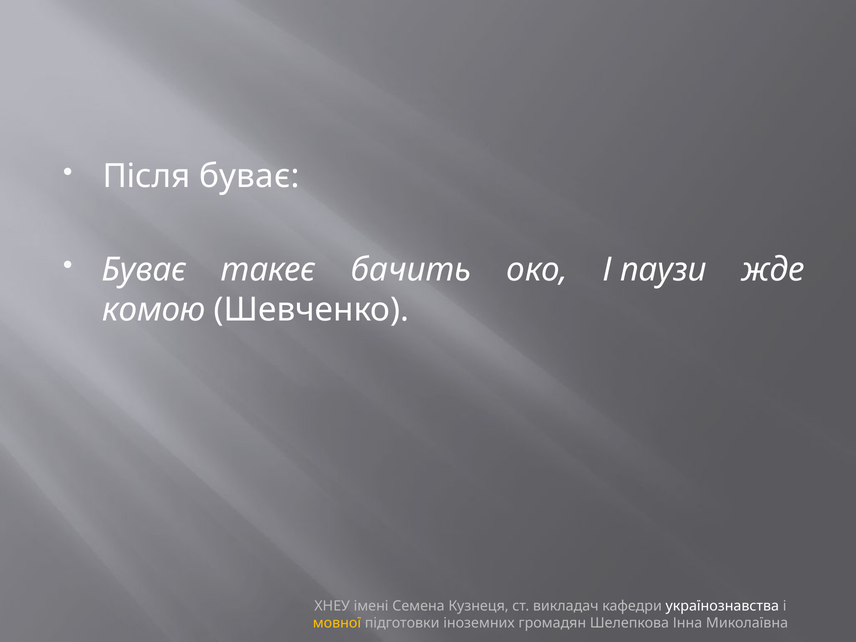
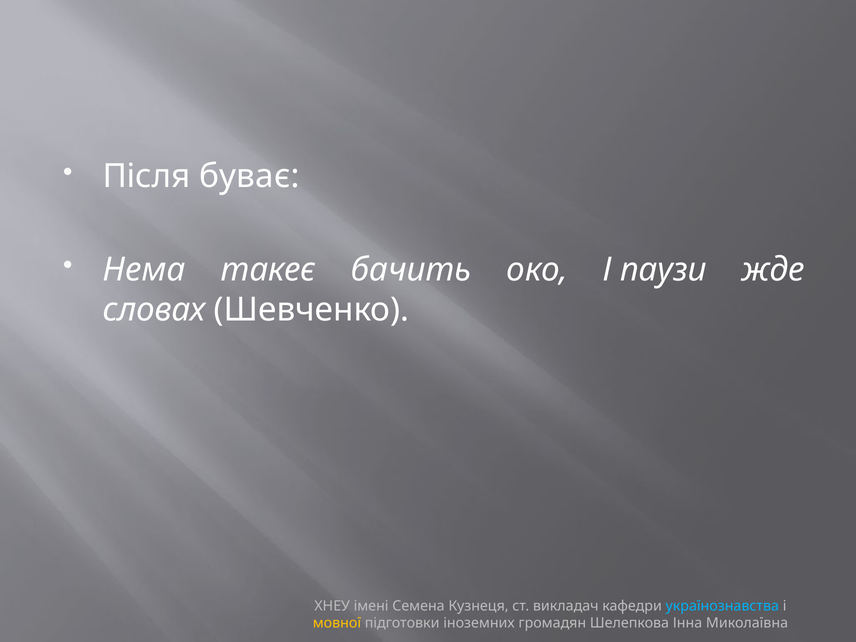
Буває: Буває -> Нема (144, 270)
комою: комою -> словах (154, 310)
українознавства colour: white -> light blue (722, 606)
